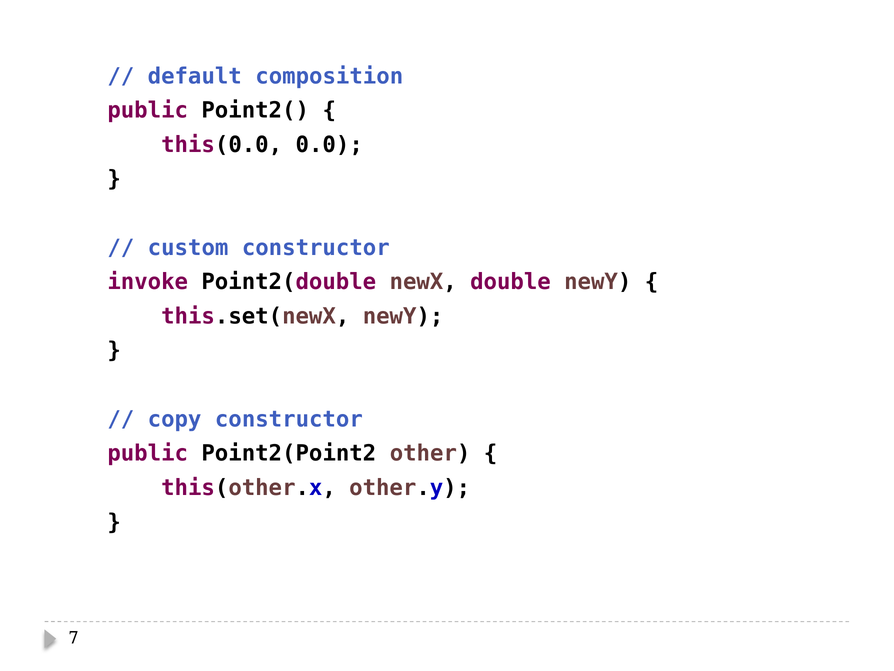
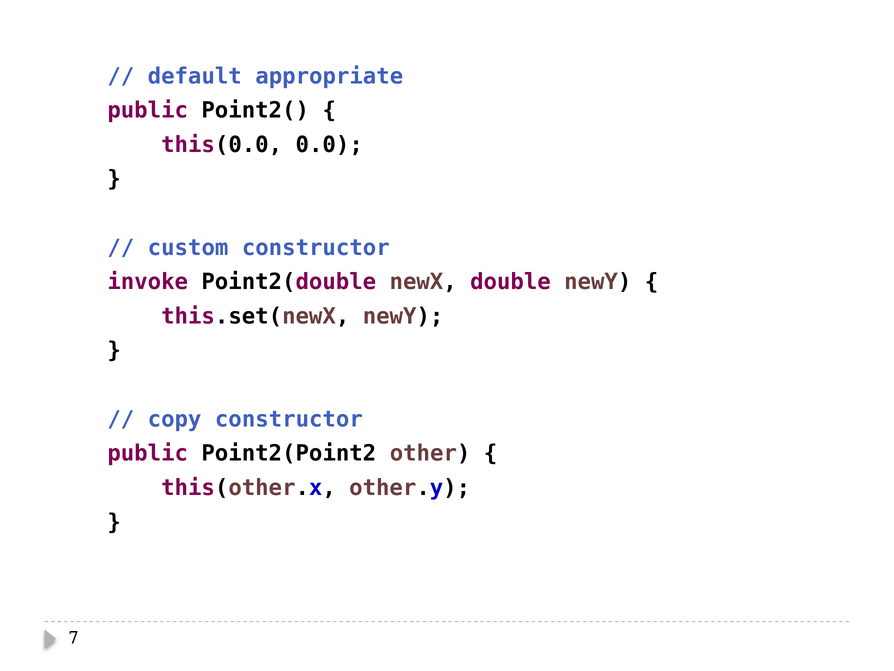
composition: composition -> appropriate (329, 76)
